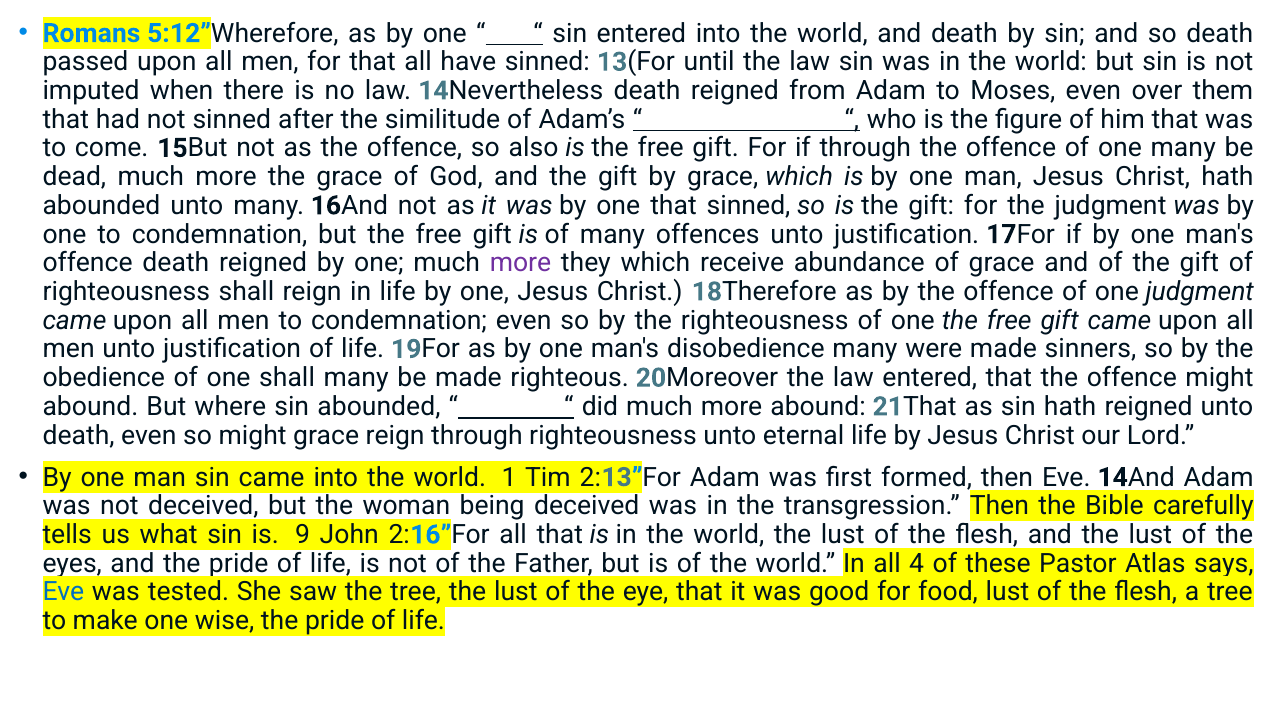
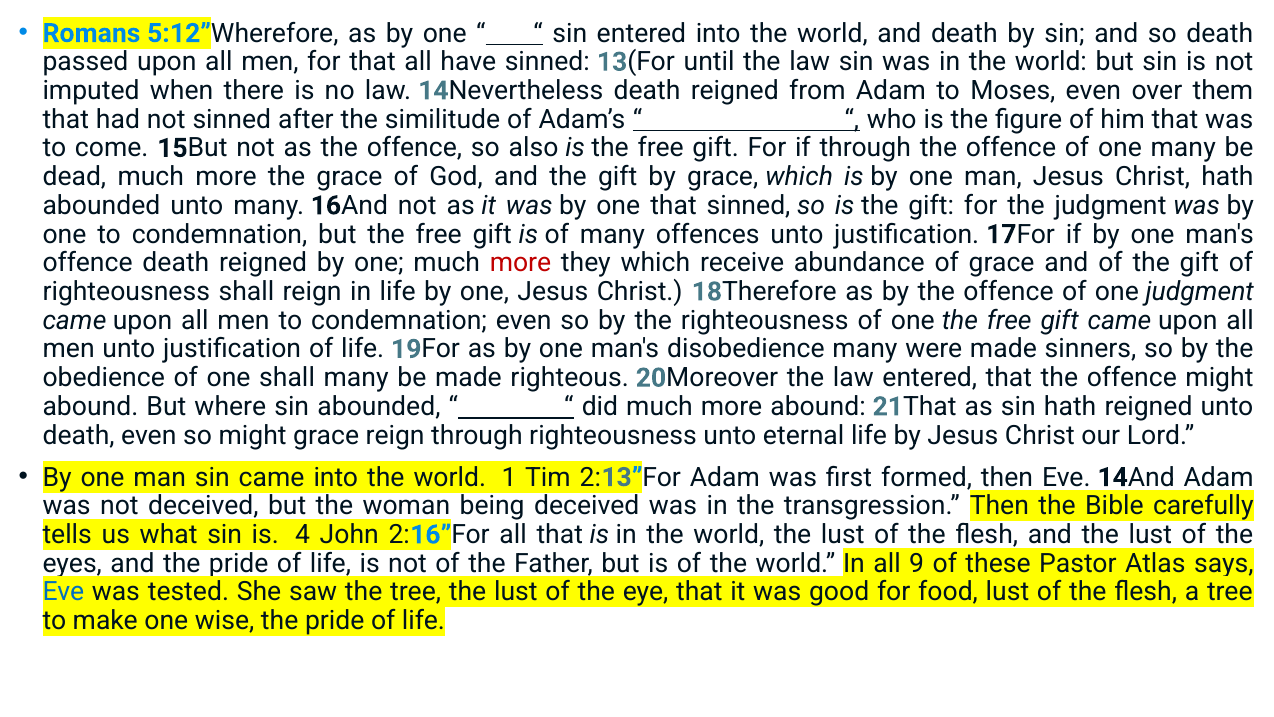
more colour: purple -> red (520, 263)
9: 9 -> 4 (303, 534)
4: 4 -> 9 (917, 563)
